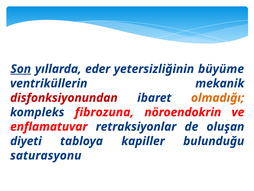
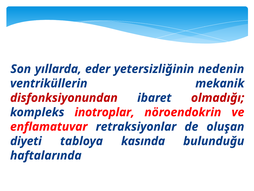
Son underline: present -> none (21, 69)
büyüme: büyüme -> nedenin (221, 69)
olmadığı colour: orange -> red (218, 98)
fibrozuna: fibrozuna -> inotroplar (105, 112)
kapiller: kapiller -> kasında (143, 141)
saturasyonu: saturasyonu -> haftalarında (46, 155)
